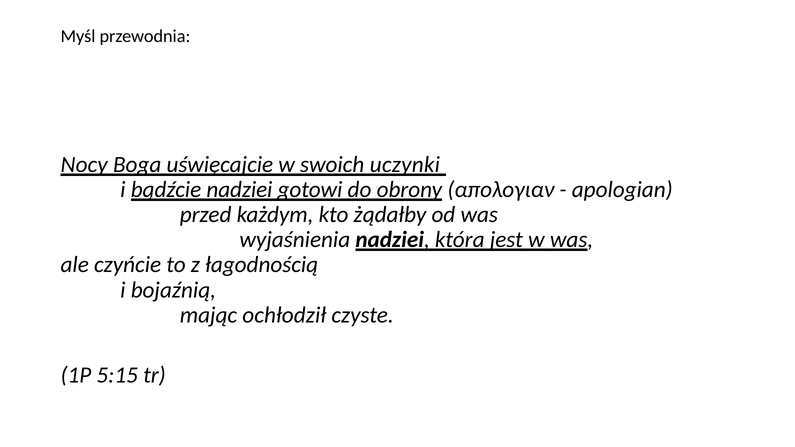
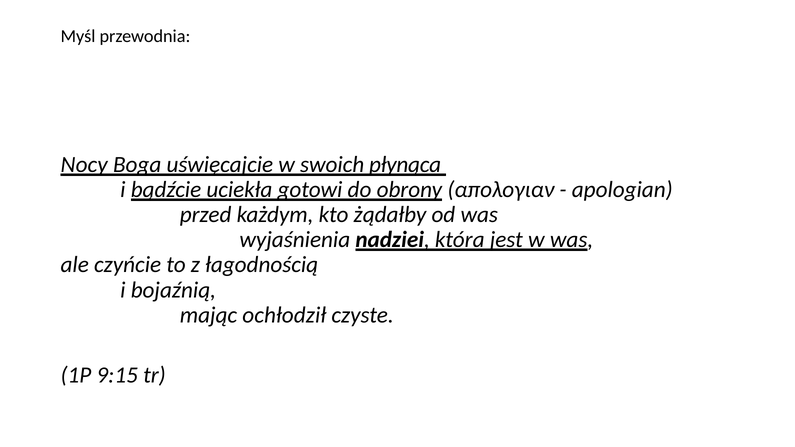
uczynki: uczynki -> płynąca (405, 165)
bądźcie nadziei: nadziei -> uciekła (239, 190)
5:15: 5:15 -> 9:15 (117, 375)
